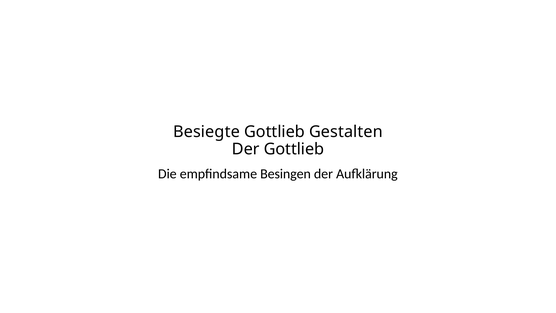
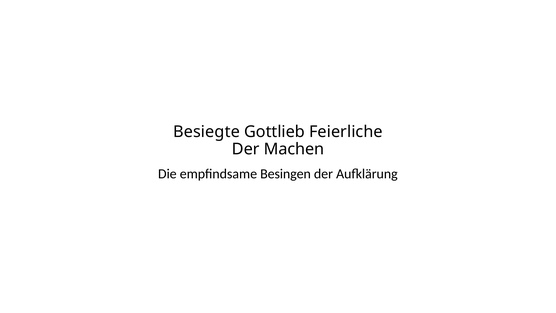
Gestalten: Gestalten -> Feierliche (346, 132)
Der Gottlieb: Gottlieb -> Machen (294, 149)
